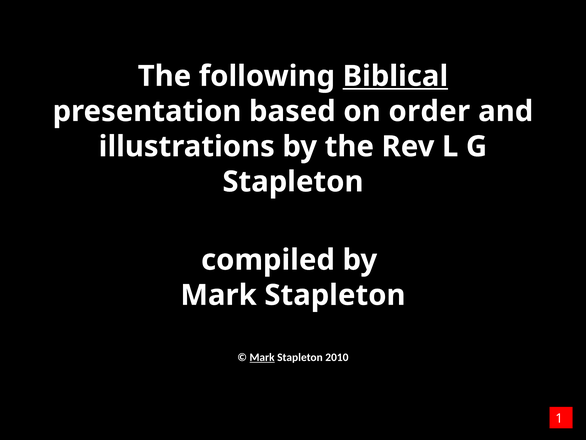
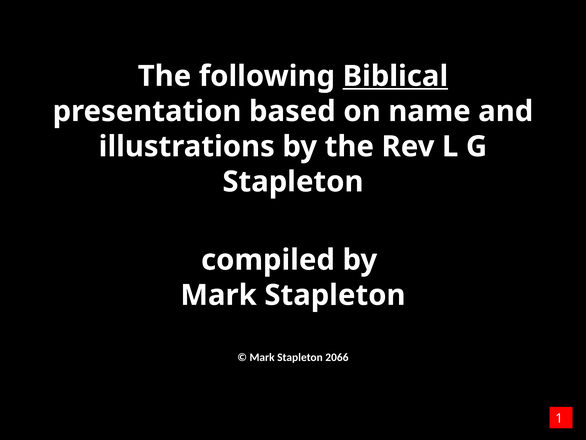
order: order -> name (429, 111)
Mark underline: present -> none (262, 357)
2010: 2010 -> 2066 (337, 357)
